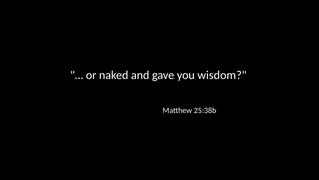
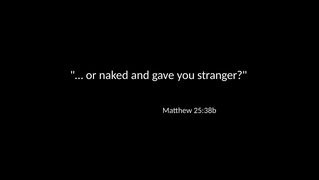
wisdom: wisdom -> stranger (222, 75)
